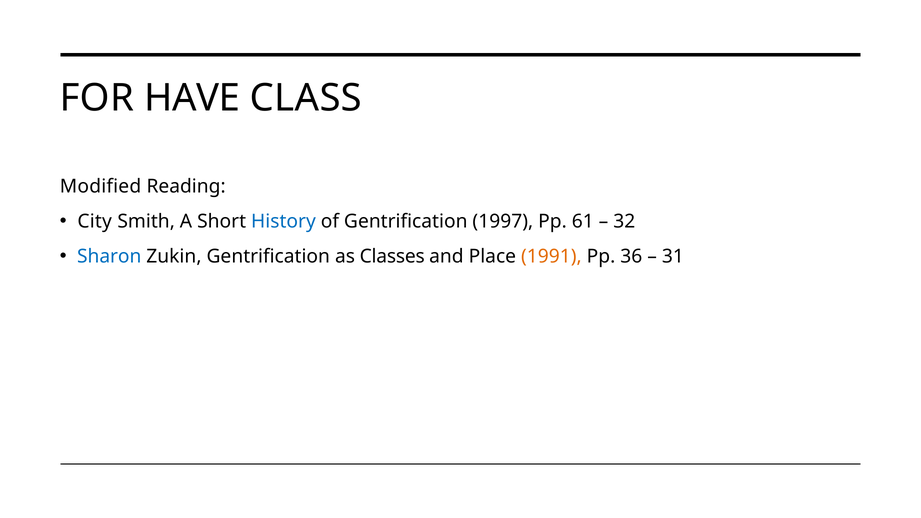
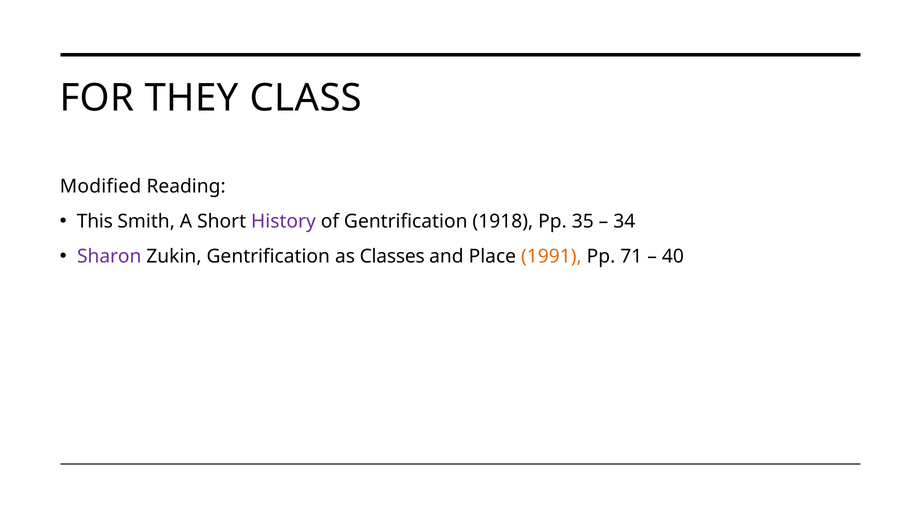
HAVE: HAVE -> THEY (192, 98)
City: City -> This (95, 221)
History colour: blue -> purple (283, 221)
1997: 1997 -> 1918 (503, 221)
61: 61 -> 35 (583, 221)
32: 32 -> 34 (624, 221)
Sharon colour: blue -> purple (109, 256)
36: 36 -> 71 (631, 256)
31: 31 -> 40 (673, 256)
